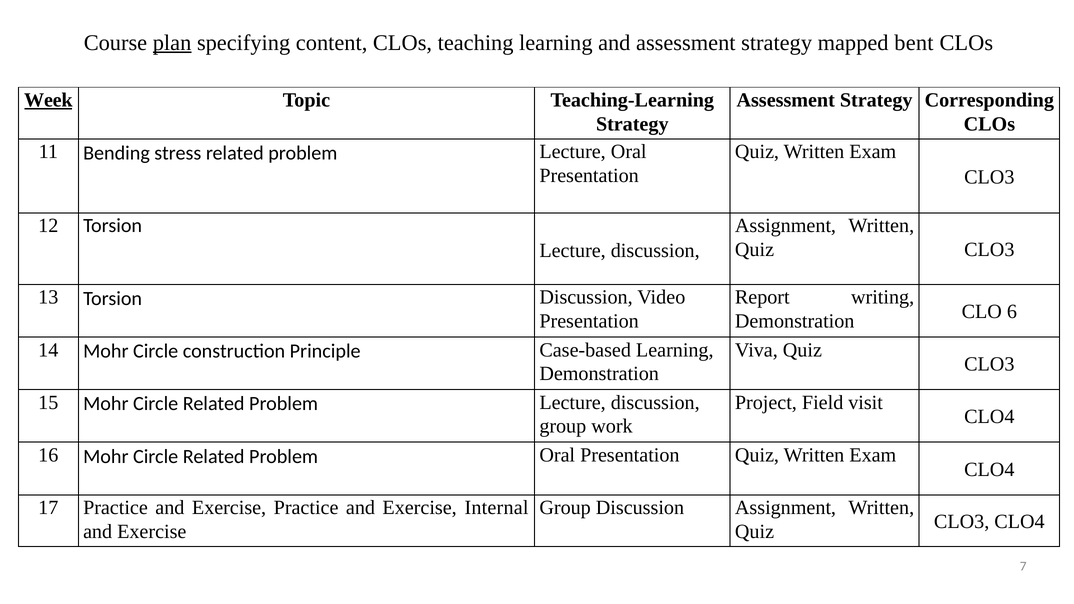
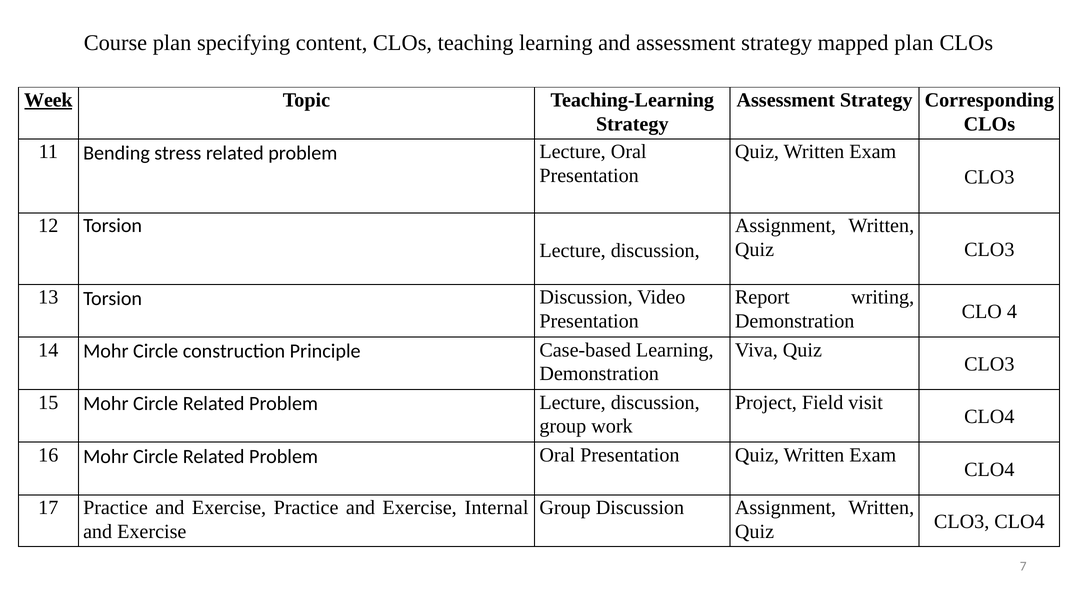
plan underline: present -> none (172, 43)
mapped bent: bent -> plan (914, 43)
6: 6 -> 4 (1012, 312)
